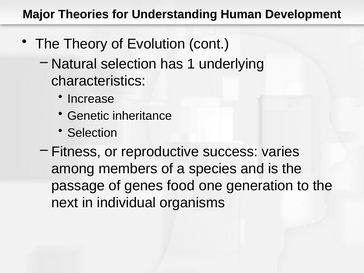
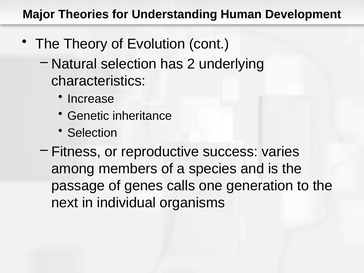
1: 1 -> 2 (191, 64)
food: food -> calls (181, 186)
